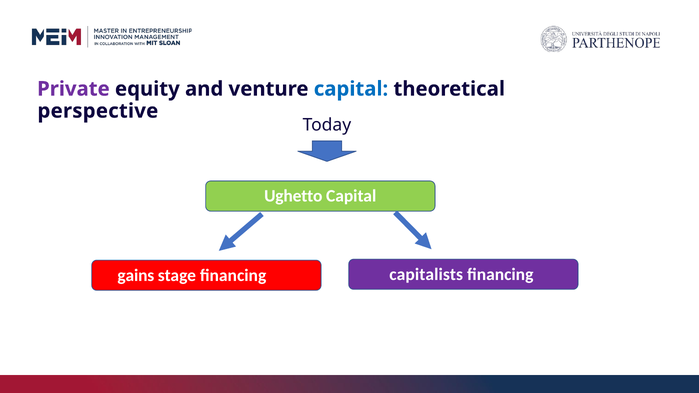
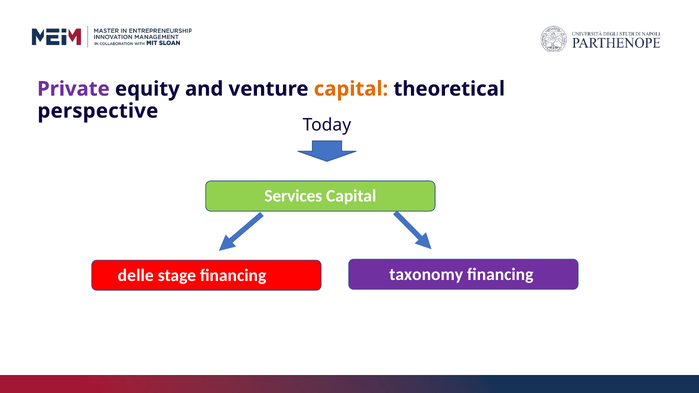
capital colour: blue -> orange (351, 89)
Ughetto: Ughetto -> Services (293, 196)
gains: gains -> delle (136, 276)
capitalists: capitalists -> taxonomy (426, 275)
